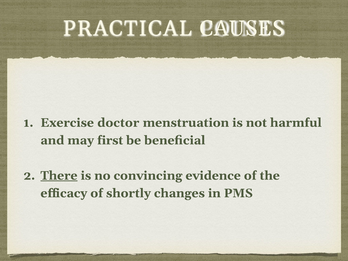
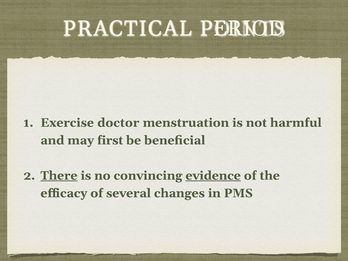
CAUSES: CAUSES -> PERIOD (242, 28)
evidence underline: none -> present (213, 176)
shortly: shortly -> several (128, 193)
